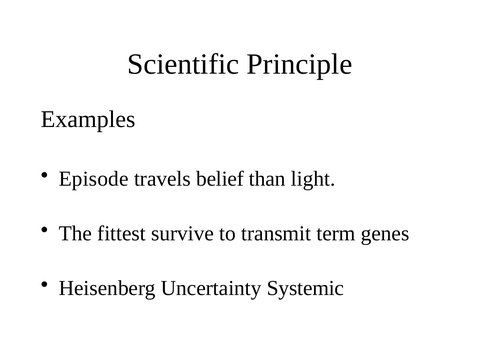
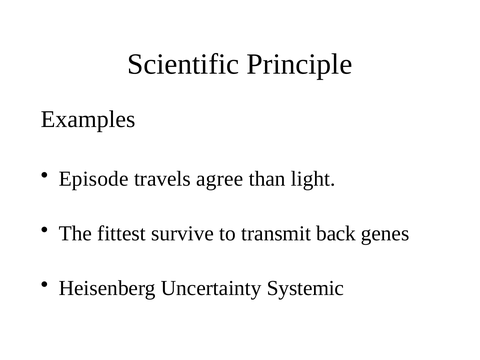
belief: belief -> agree (220, 179)
term: term -> back (336, 233)
